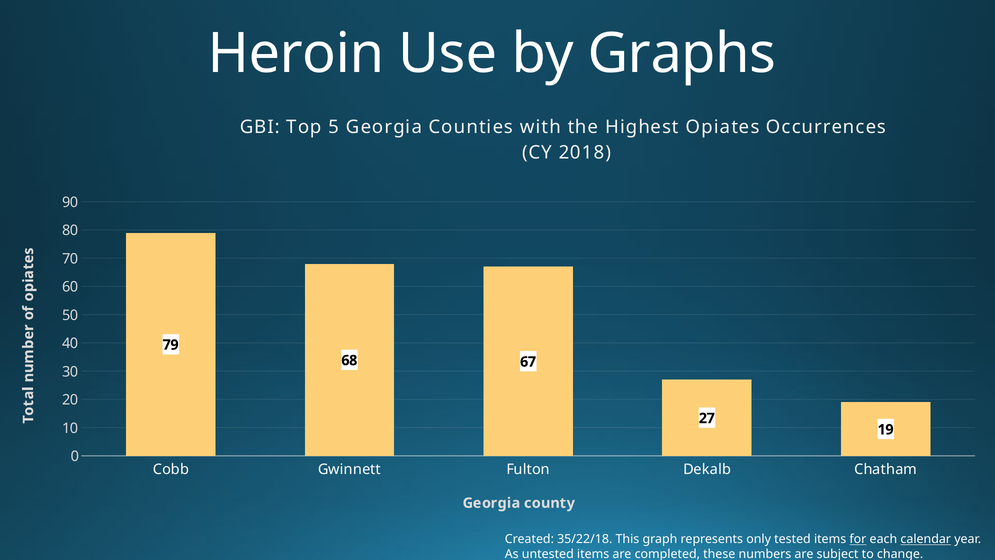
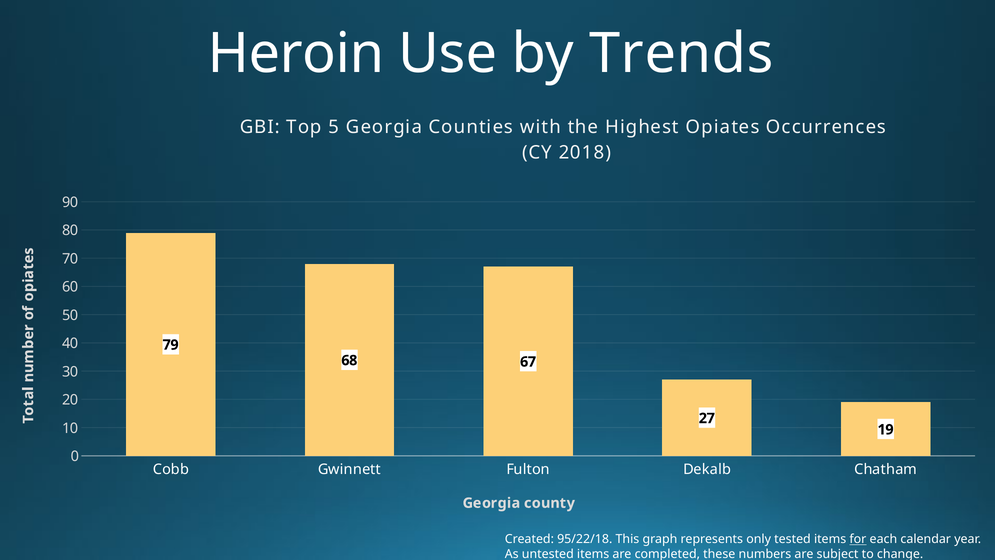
Graphs: Graphs -> Trends (681, 54)
35/22/18: 35/22/18 -> 95/22/18 (585, 539)
calendar underline: present -> none (926, 539)
